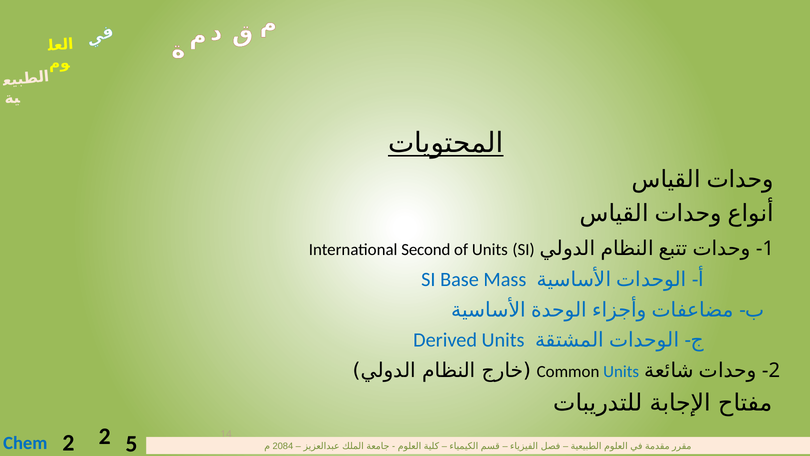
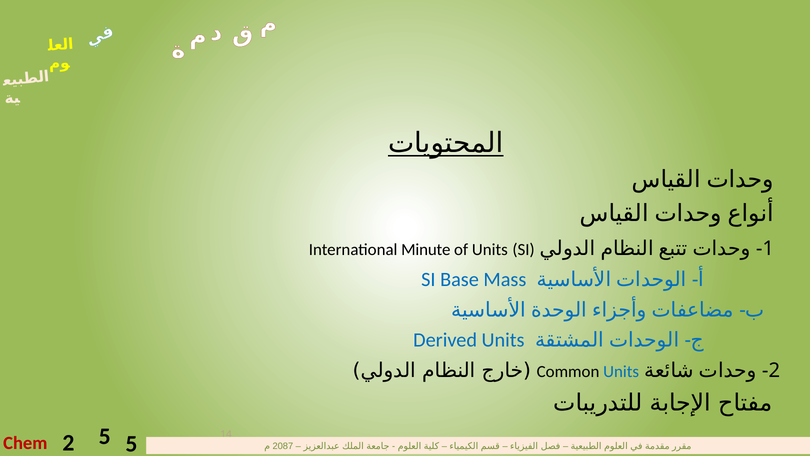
Second: Second -> Minute (426, 249)
2: 2 -> 5 (105, 436)
Chem colour: blue -> red (25, 443)
2084: 2084 -> 2087 (283, 446)
